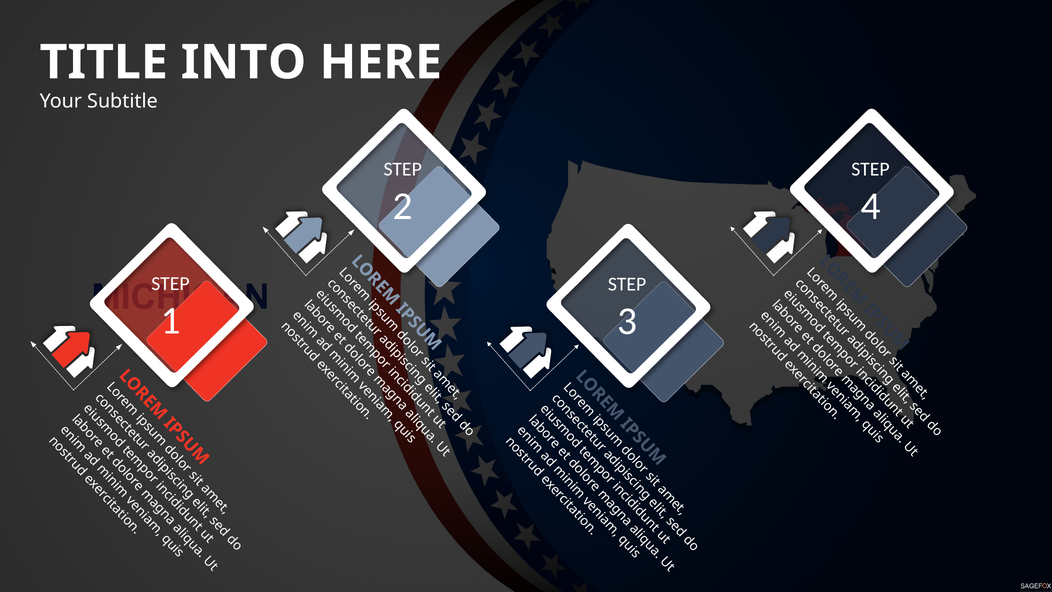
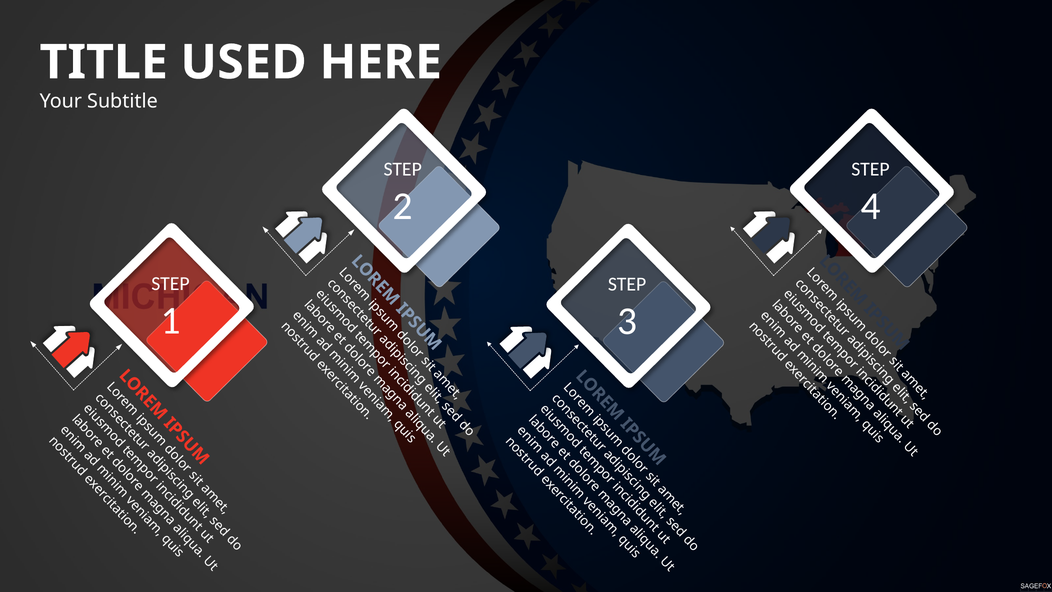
INTO: INTO -> USED (244, 62)
